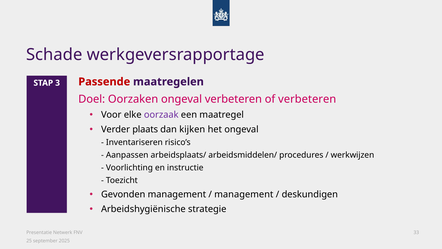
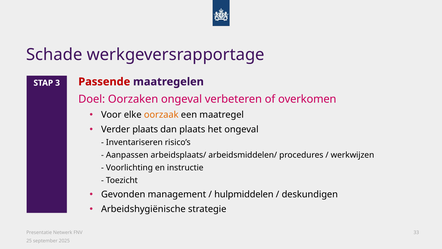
of verbeteren: verbeteren -> overkomen (307, 99)
oorzaak colour: purple -> orange (161, 115)
dan kijken: kijken -> plaats (192, 129)
management: management -> hulpmiddelen (244, 194)
